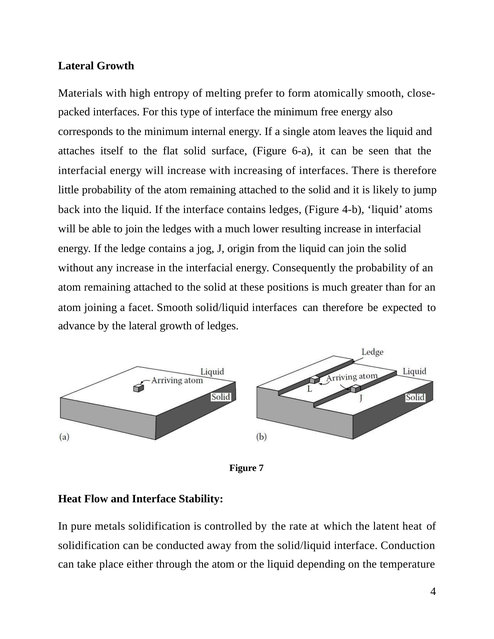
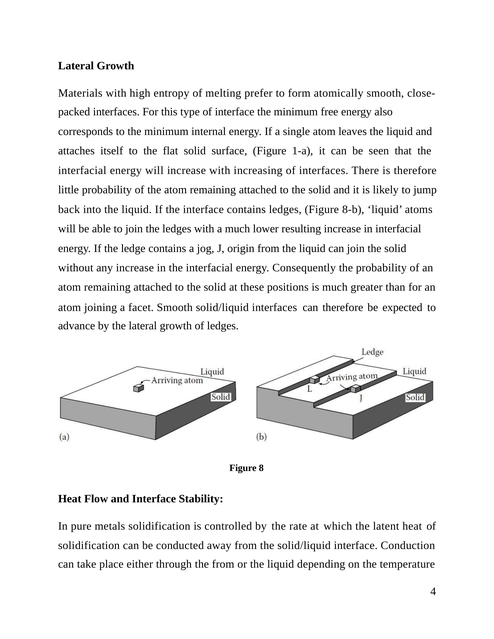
6-a: 6-a -> 1-a (303, 151)
4-b: 4-b -> 8-b (353, 209)
7: 7 -> 8 (261, 468)
through the atom: atom -> from (223, 564)
